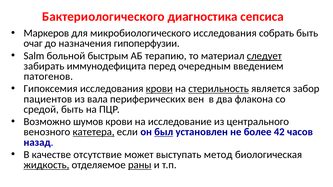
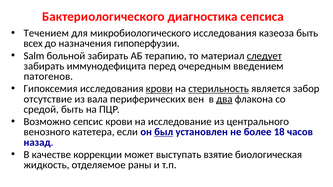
Маркеров: Маркеров -> Течением (46, 33)
собрать: собрать -> казеоза (276, 33)
очаг: очаг -> всех (33, 44)
больной быстрым: быстрым -> забирать (108, 56)
пациентов: пациентов -> отсутствие (48, 99)
два underline: none -> present (224, 99)
шумов: шумов -> сепсис (88, 122)
катетера underline: present -> none (94, 132)
42: 42 -> 18 (279, 132)
отсутствие: отсутствие -> коррекции (98, 155)
метод: метод -> взятие (218, 155)
жидкость underline: present -> none (46, 165)
раны underline: present -> none (140, 165)
